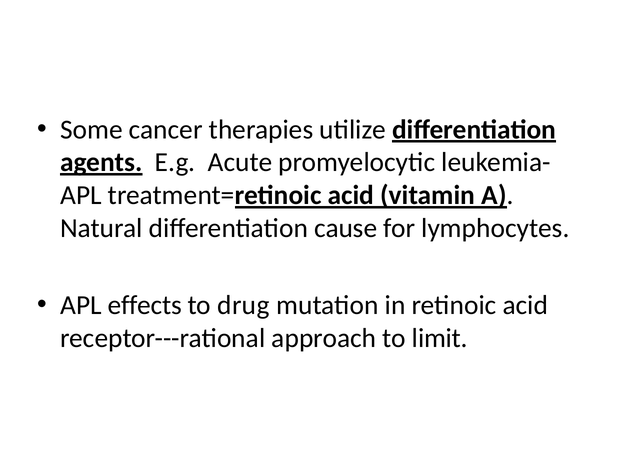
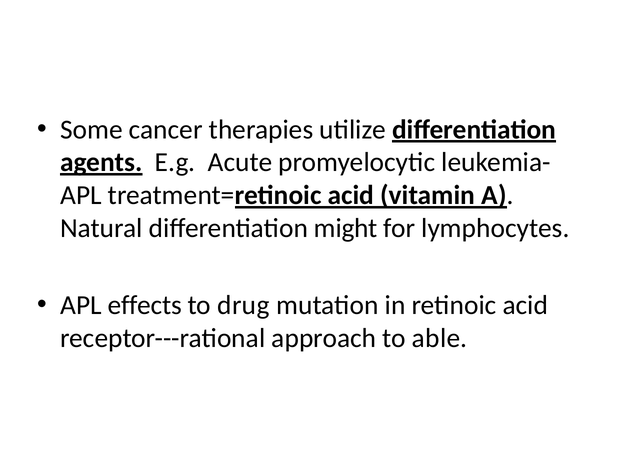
cause: cause -> might (346, 228)
limit: limit -> able (440, 338)
